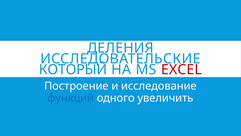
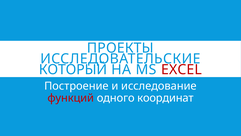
ДЕЛЕНИЯ: ДЕЛЕНИЯ -> ПРОЕКТЫ (120, 48)
функций colour: blue -> red (71, 98)
увеличить: увеличить -> координат (166, 98)
